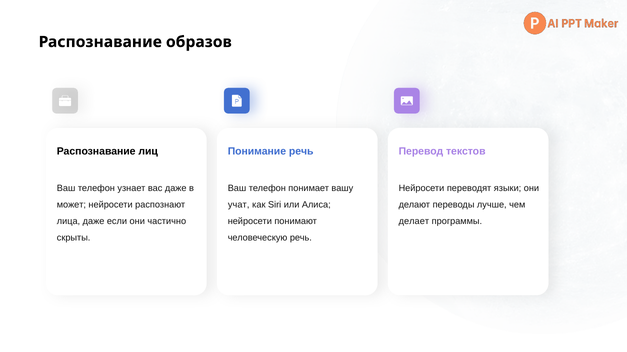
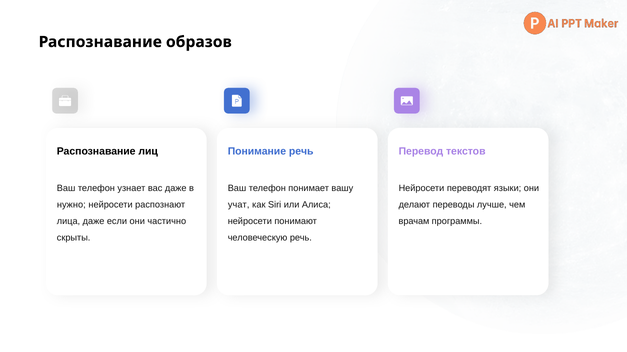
может: может -> нужно (71, 205)
делает: делает -> врачам (414, 222)
